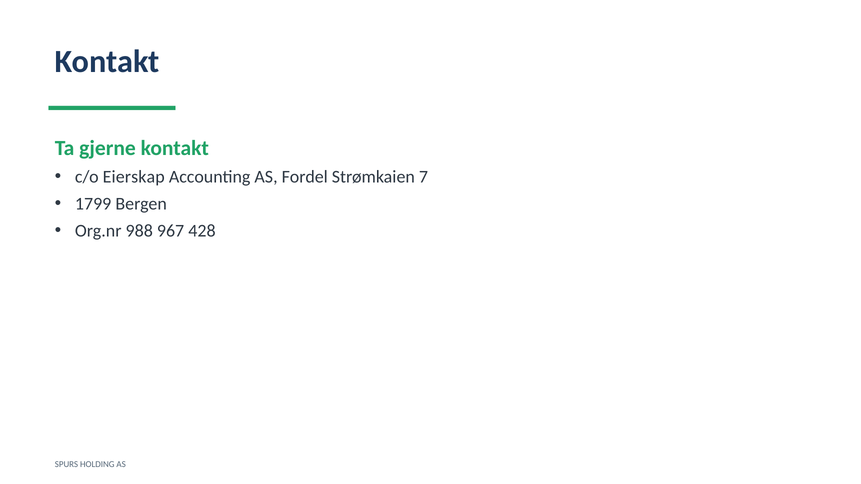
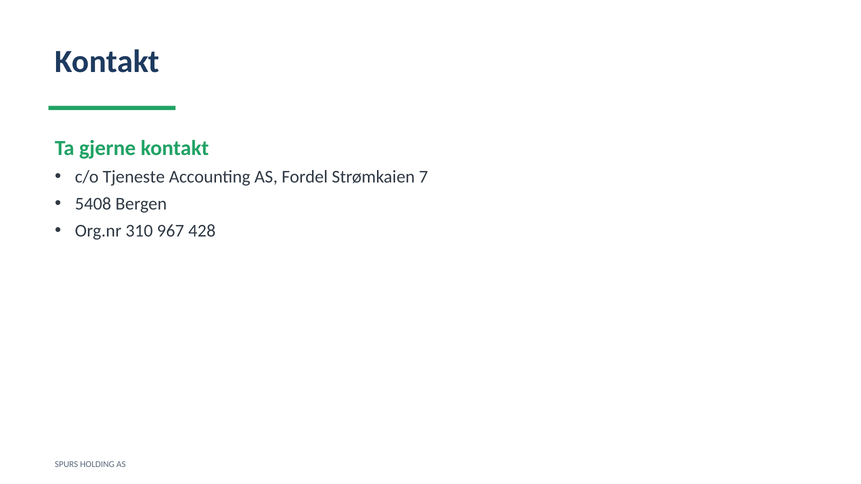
Eierskap: Eierskap -> Tjeneste (134, 177)
1799: 1799 -> 5408 (93, 204)
988: 988 -> 310 (139, 231)
